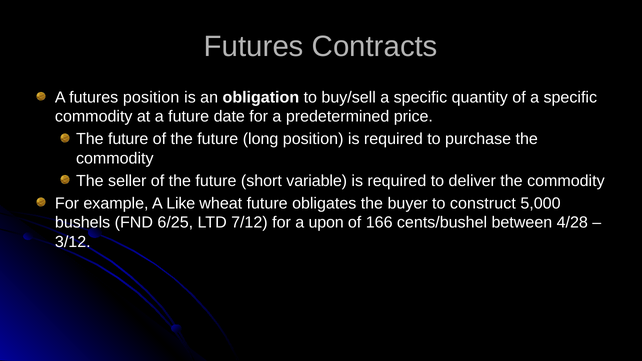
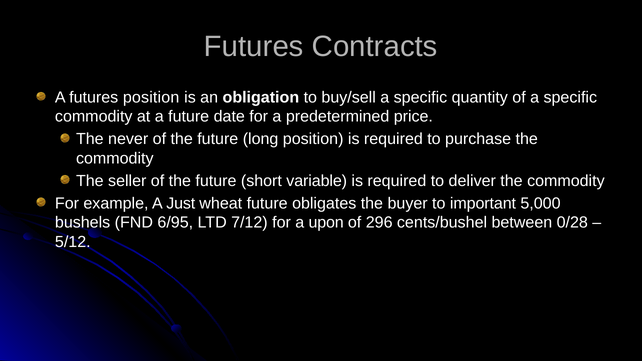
future: future -> never (128, 139)
Like: Like -> Just (181, 203)
construct: construct -> important (483, 203)
6/25: 6/25 -> 6/95 (175, 223)
166: 166 -> 296 (379, 223)
4/28: 4/28 -> 0/28 (572, 223)
3/12: 3/12 -> 5/12 (73, 242)
